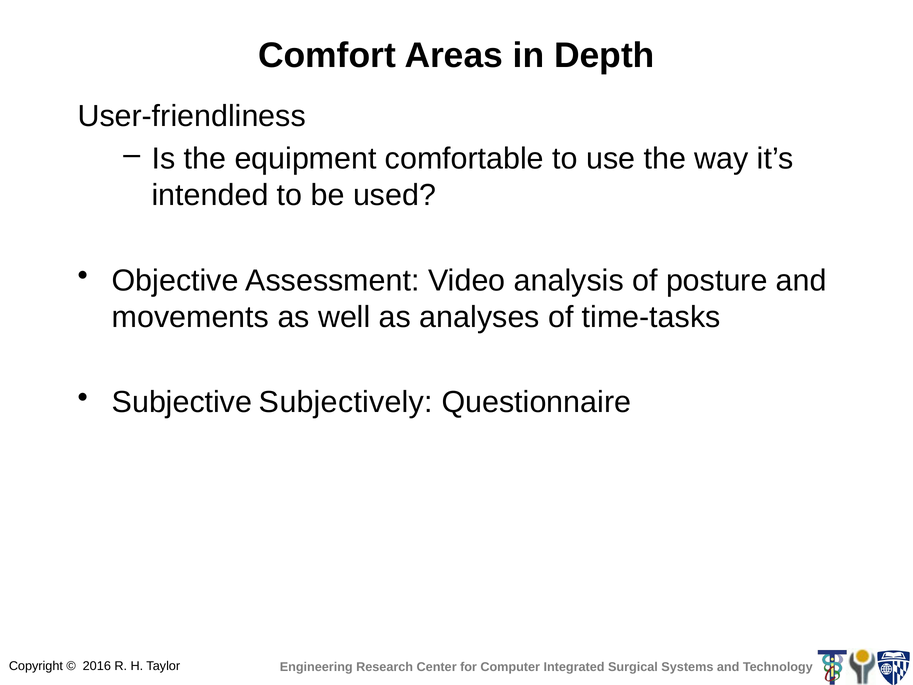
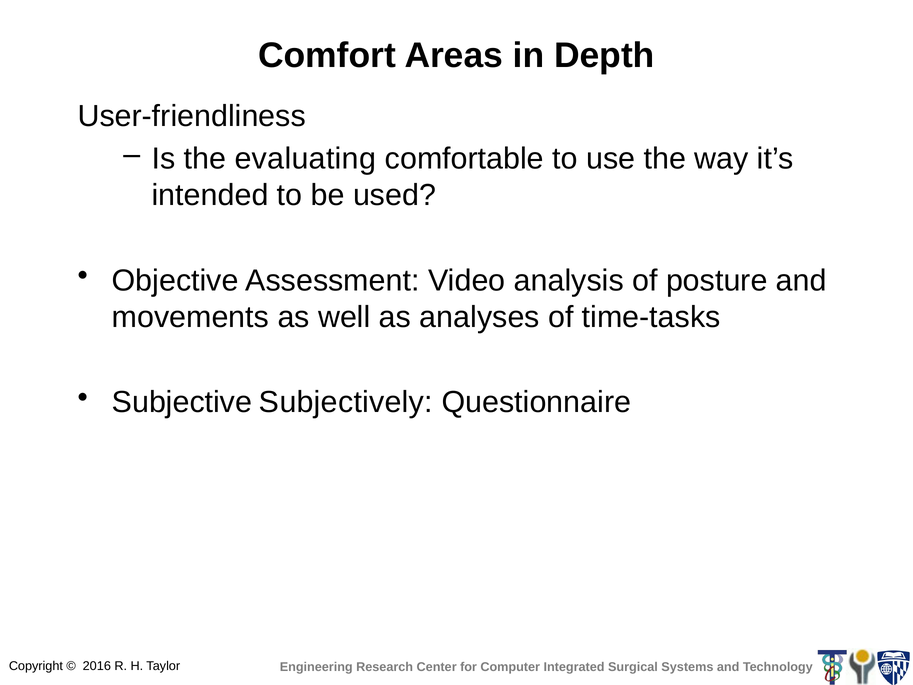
equipment: equipment -> evaluating (305, 159)
